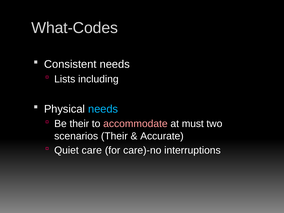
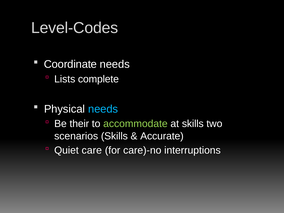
What-Codes: What-Codes -> Level-Codes (75, 28)
Consistent: Consistent -> Coordinate (70, 64)
including: including -> complete (98, 79)
accommodate colour: pink -> light green (135, 124)
at must: must -> skills (193, 124)
scenarios Their: Their -> Skills (114, 136)
